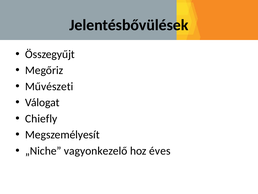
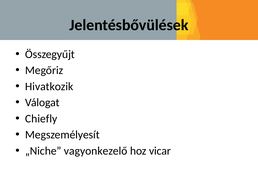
Művészeti: Művészeti -> Hivatkozik (49, 86)
éves: éves -> vicar (160, 150)
